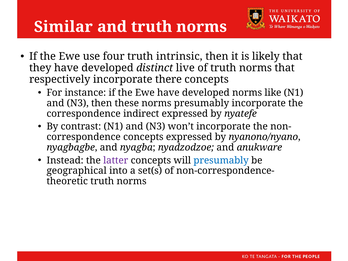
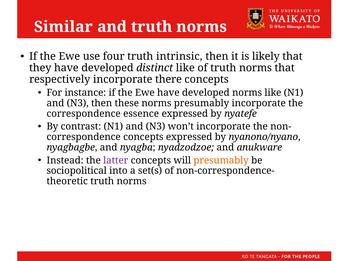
distinct live: live -> like (185, 68)
indirect: indirect -> essence (141, 114)
presumably colour: blue -> orange (221, 160)
geographical: geographical -> sociopolitical (77, 171)
